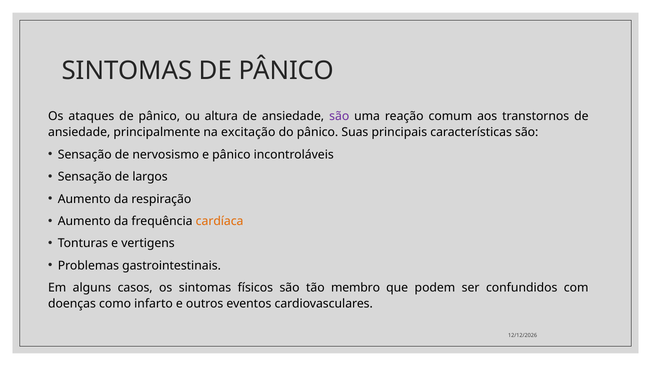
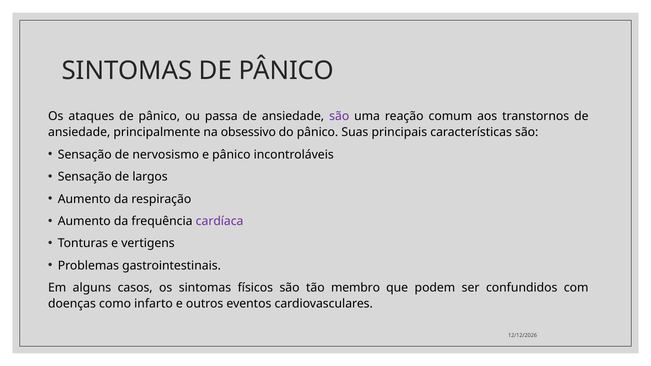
altura: altura -> passa (221, 116)
excitação: excitação -> obsessivo (248, 132)
cardíaca colour: orange -> purple (220, 221)
